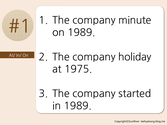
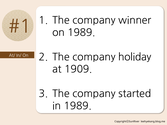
minute: minute -> winner (135, 20)
1975: 1975 -> 1909 (78, 69)
